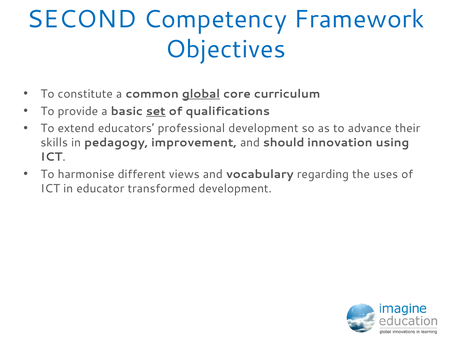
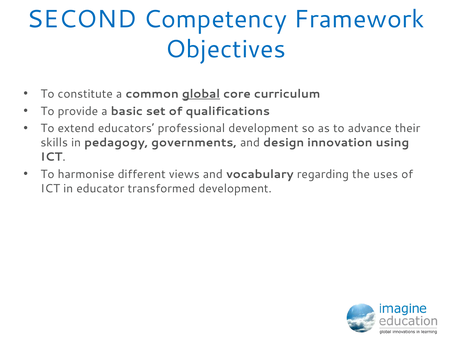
set underline: present -> none (156, 111)
improvement: improvement -> governments (194, 142)
should: should -> design (284, 142)
